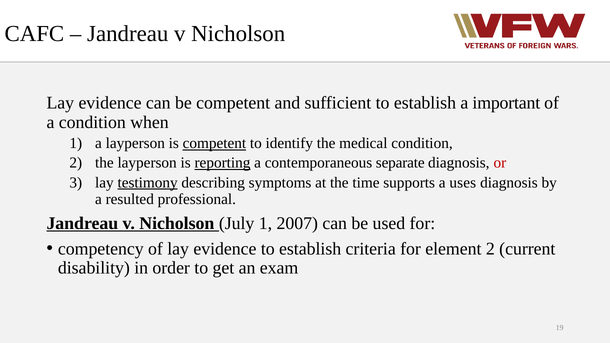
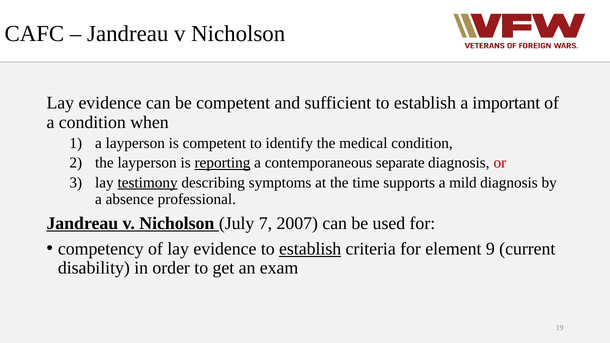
competent underline: present -> none (214, 143)
uses: uses -> mild (463, 183)
resulted: resulted -> absence (130, 199)
July 1: 1 -> 7 (265, 223)
establish underline: none -> present (310, 249)
element 2: 2 -> 9 (490, 249)
